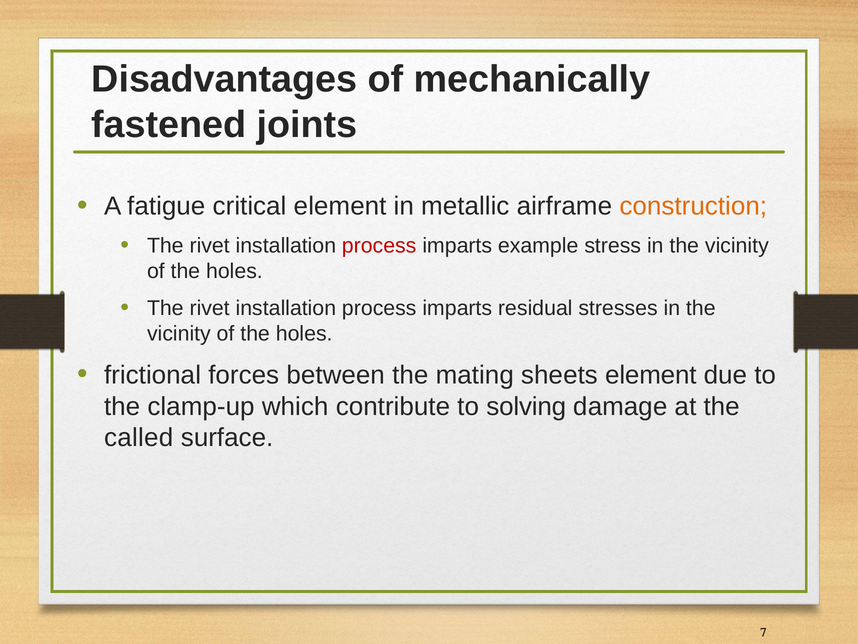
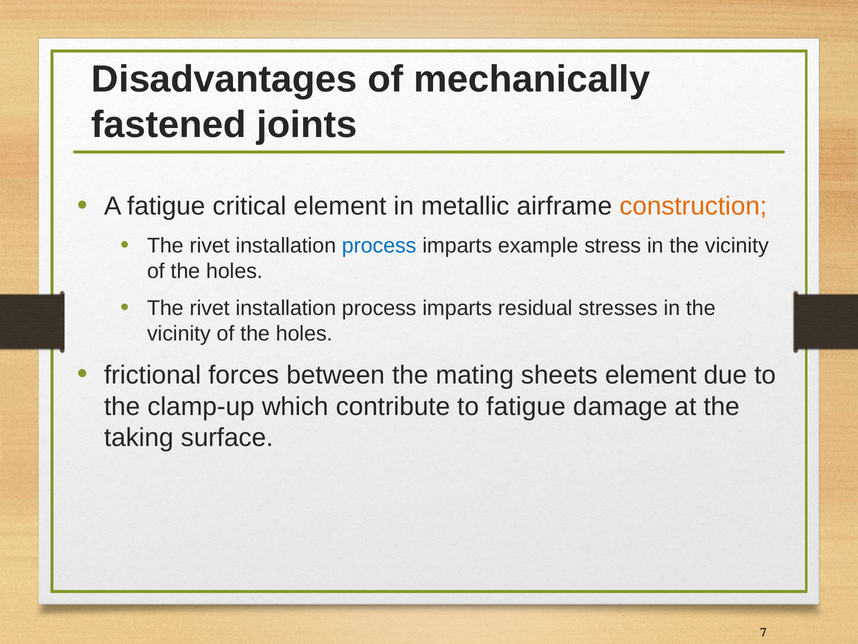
process colour: red -> blue (379, 246)
to solving: solving -> fatigue (526, 406)
called: called -> taking (139, 438)
